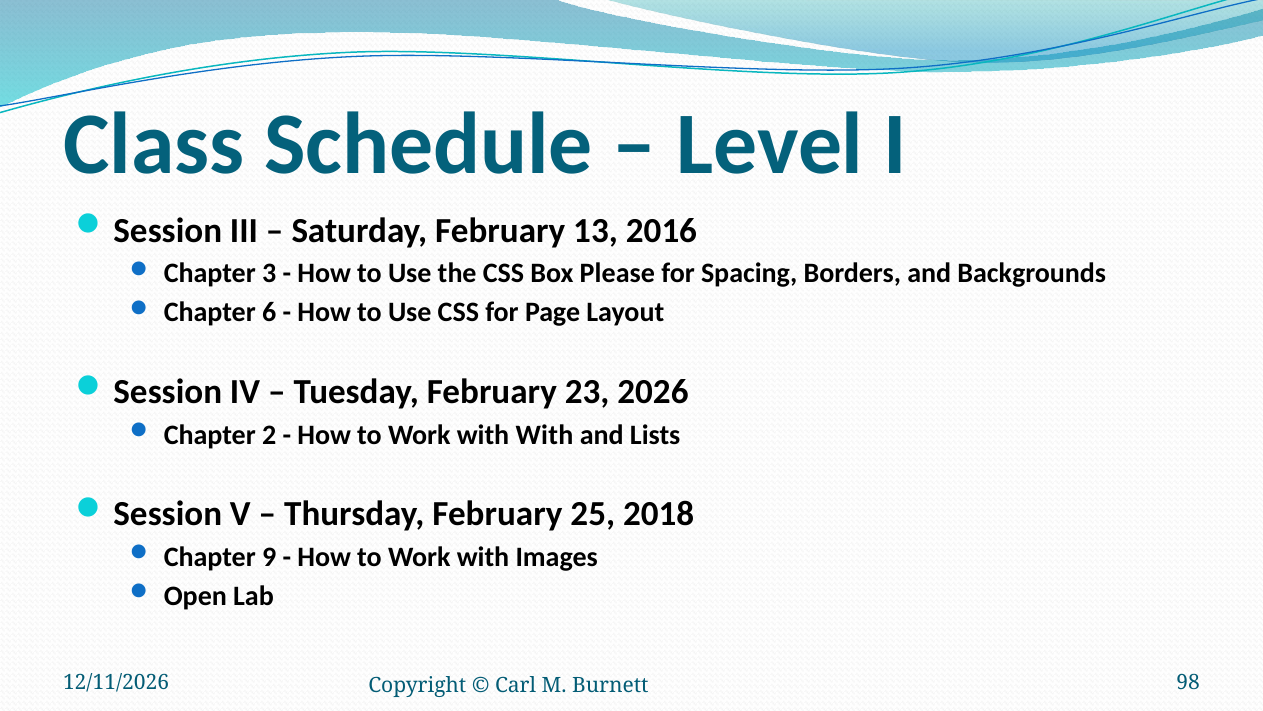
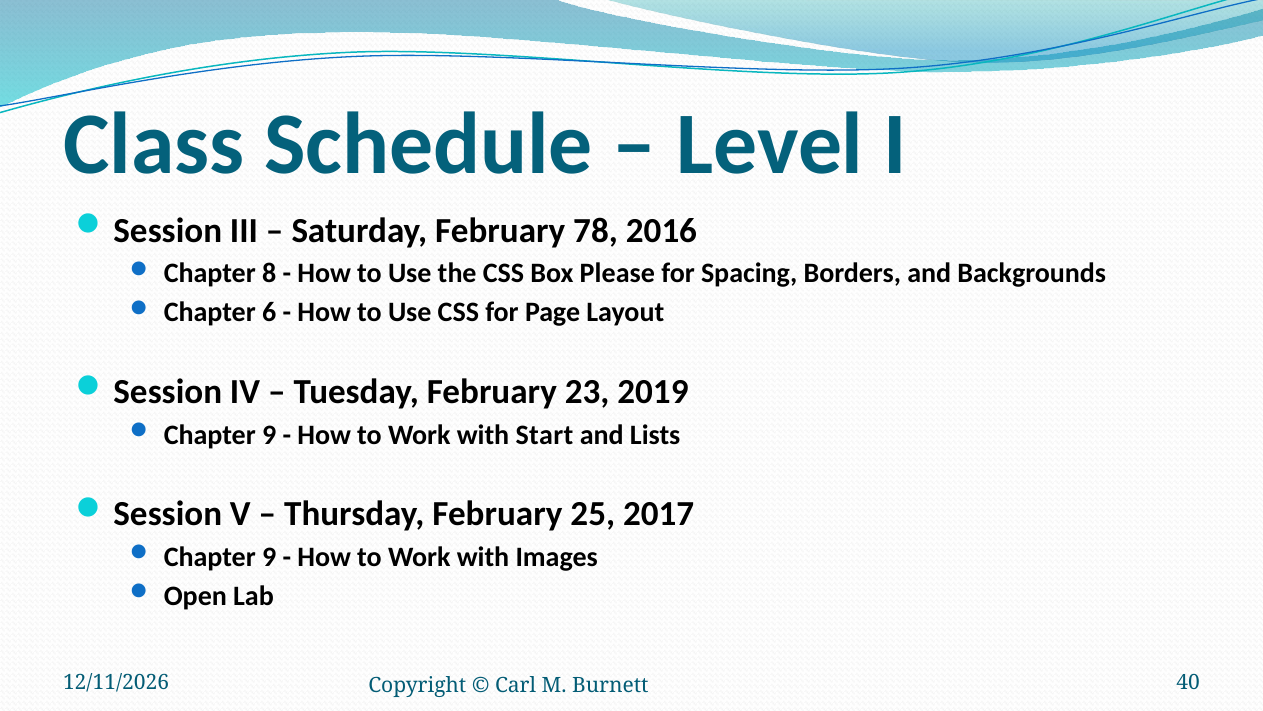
13: 13 -> 78 (596, 230)
3: 3 -> 8 (269, 273)
2026: 2026 -> 2019 (653, 392)
2: 2 -> 9 (269, 434)
with With: With -> Start (544, 434)
2018: 2018 -> 2017 (659, 514)
98: 98 -> 40 (1188, 682)
